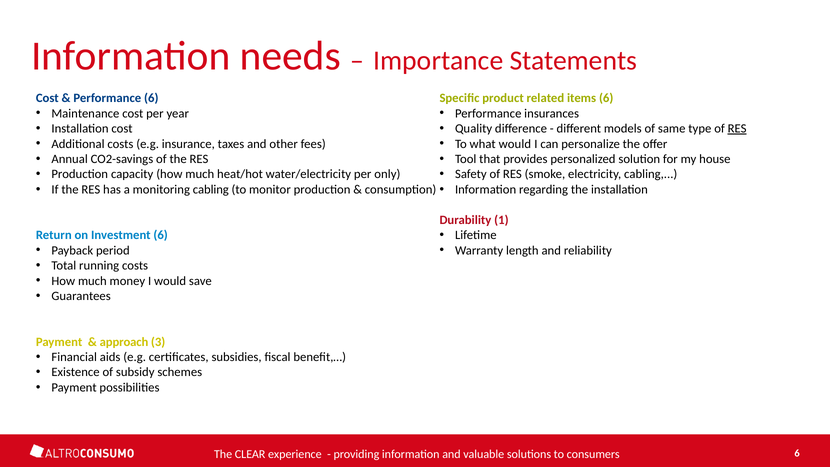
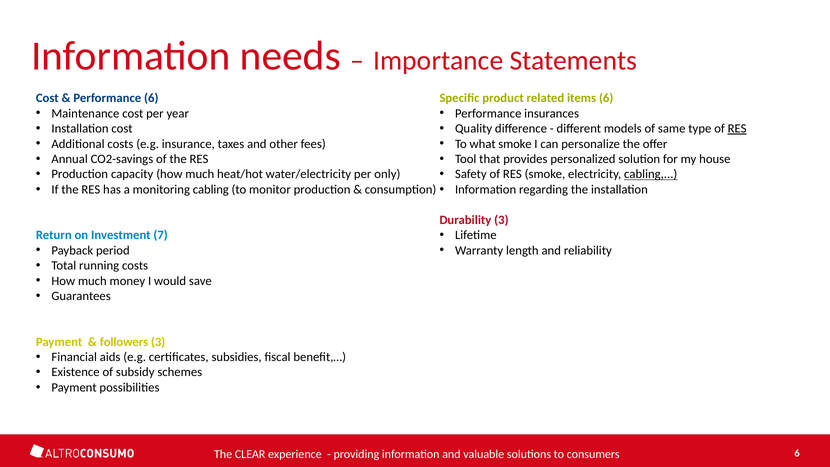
what would: would -> smoke (515, 144)
cabling underline: none -> present (651, 174)
Durability 1: 1 -> 3 (501, 220)
Investment 6: 6 -> 7 (161, 235)
approach: approach -> followers (124, 342)
